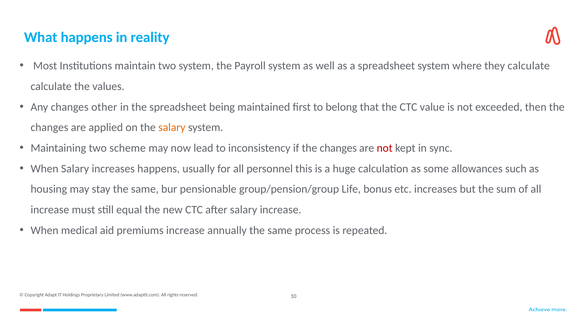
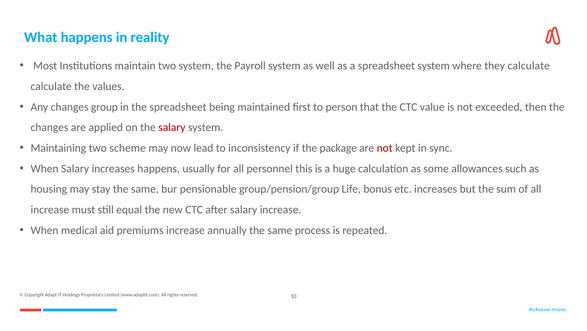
other: other -> group (104, 107)
belong: belong -> person (342, 107)
salary colour: orange -> red (172, 127)
if the changes: changes -> package (338, 148)
